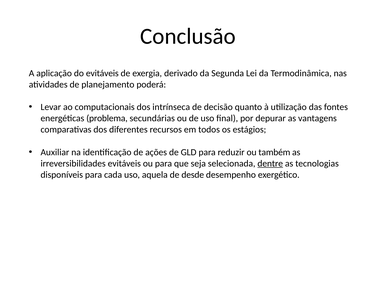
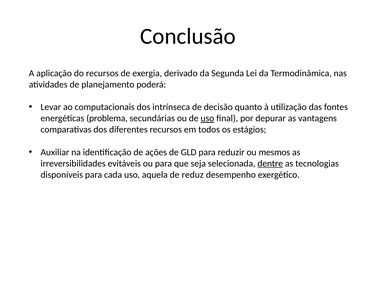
do evitáveis: evitáveis -> recursos (102, 73)
uso underline: none -> present (207, 118)
também: também -> mesmos (274, 152)
desde: desde -> reduz (193, 175)
